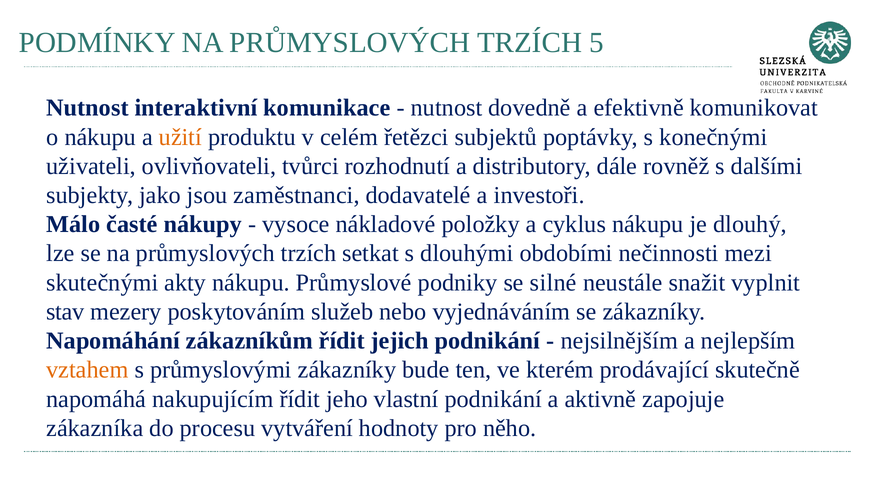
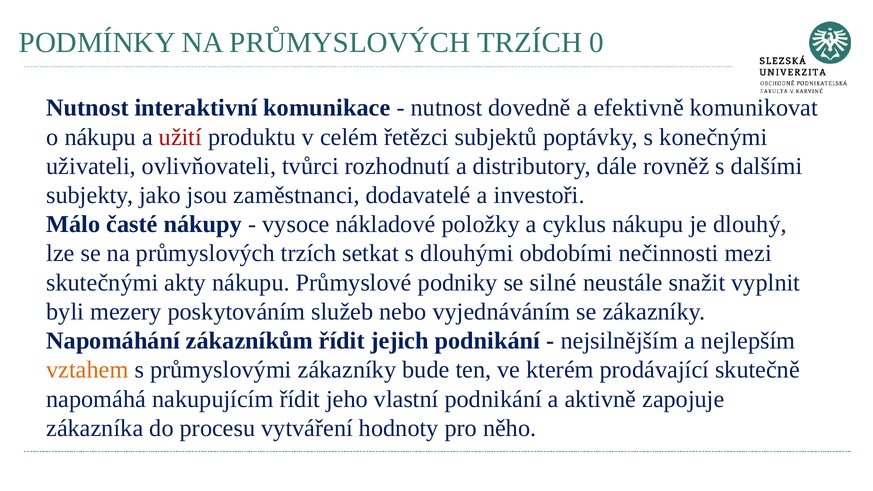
5: 5 -> 0 (597, 42)
užití colour: orange -> red (180, 137)
stav: stav -> byli (65, 312)
